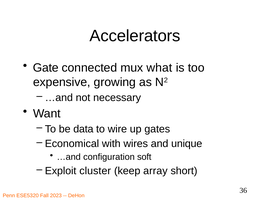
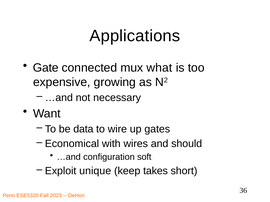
Accelerators: Accelerators -> Applications (135, 36)
unique: unique -> should (187, 144)
cluster: cluster -> unique (95, 171)
array: array -> takes (156, 171)
